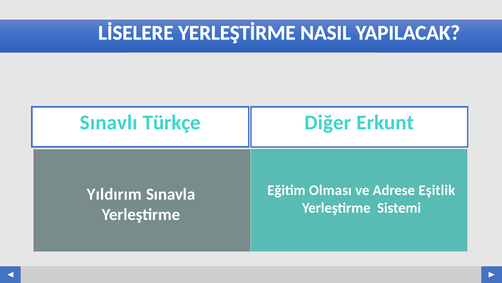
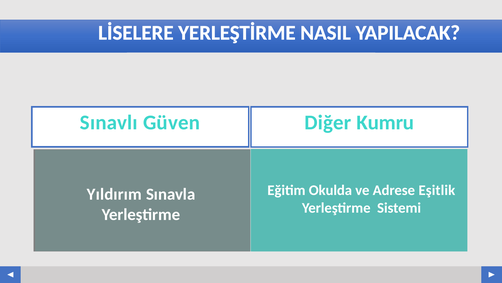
Türkçe: Türkçe -> Güven (172, 122)
Erkunt: Erkunt -> Kumru (385, 122)
Olması: Olması -> Okulda (330, 190)
